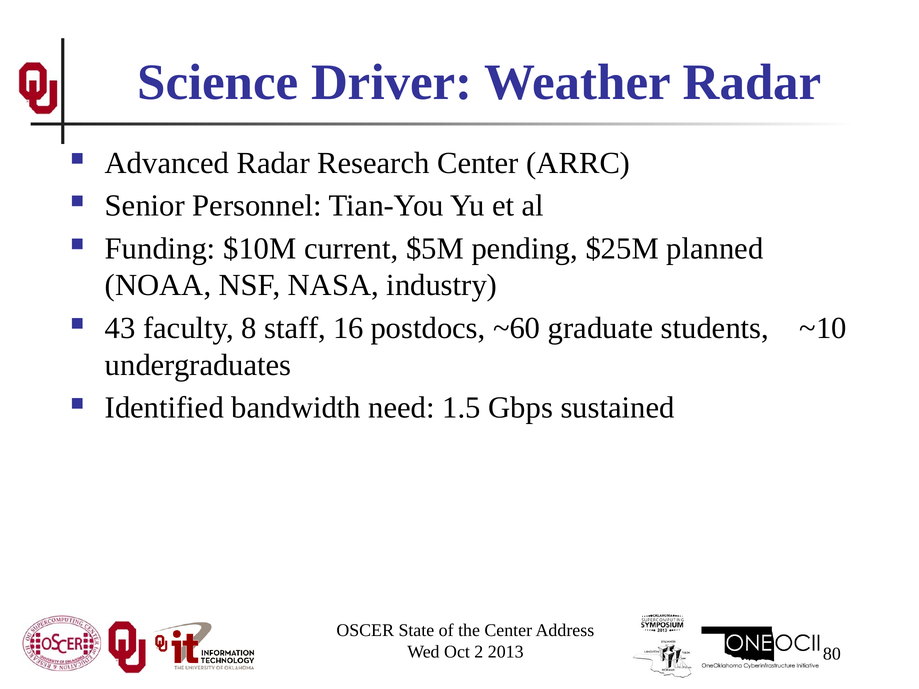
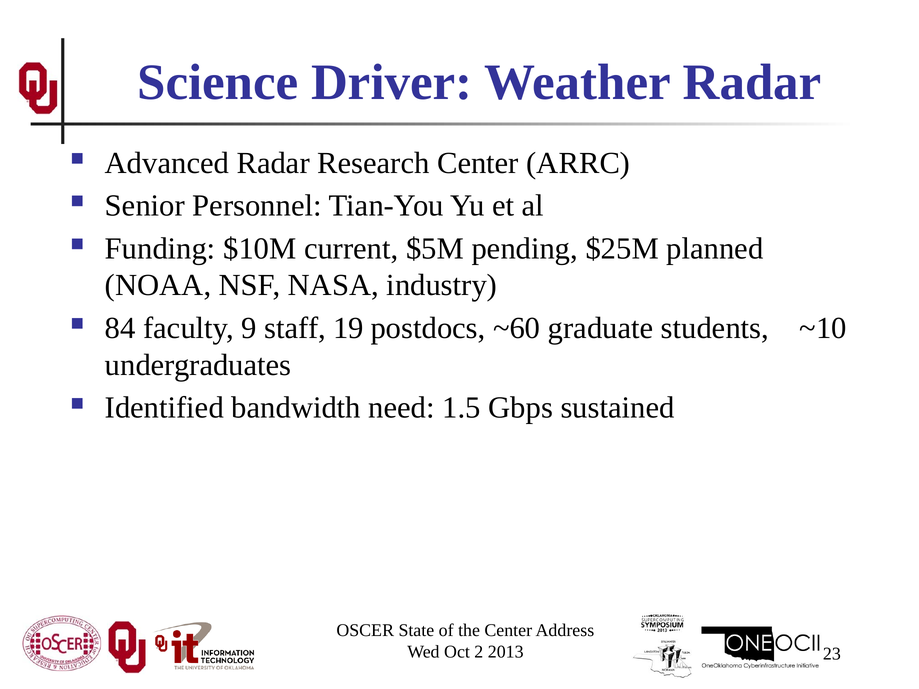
43: 43 -> 84 (120, 328)
8: 8 -> 9 (249, 328)
16: 16 -> 19 (348, 328)
80: 80 -> 23 (832, 654)
